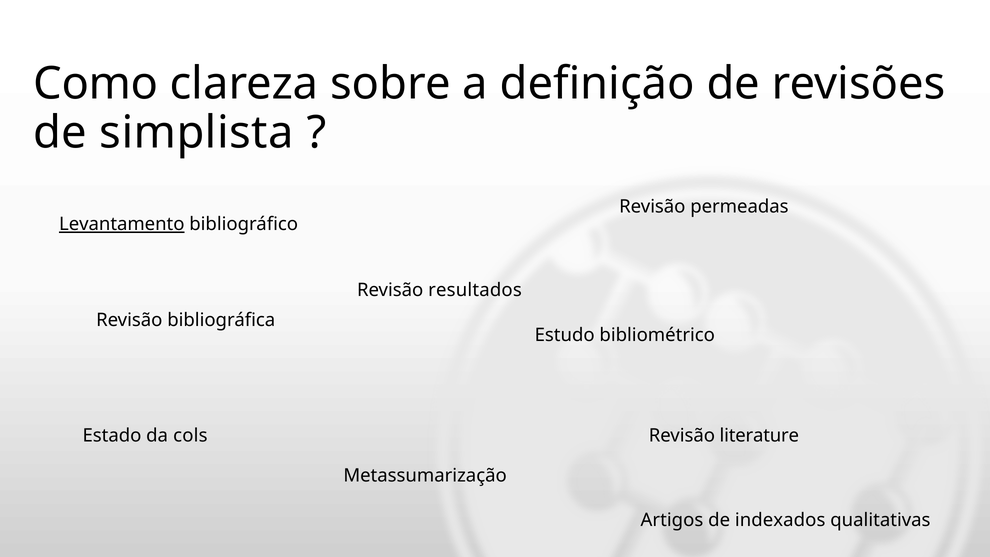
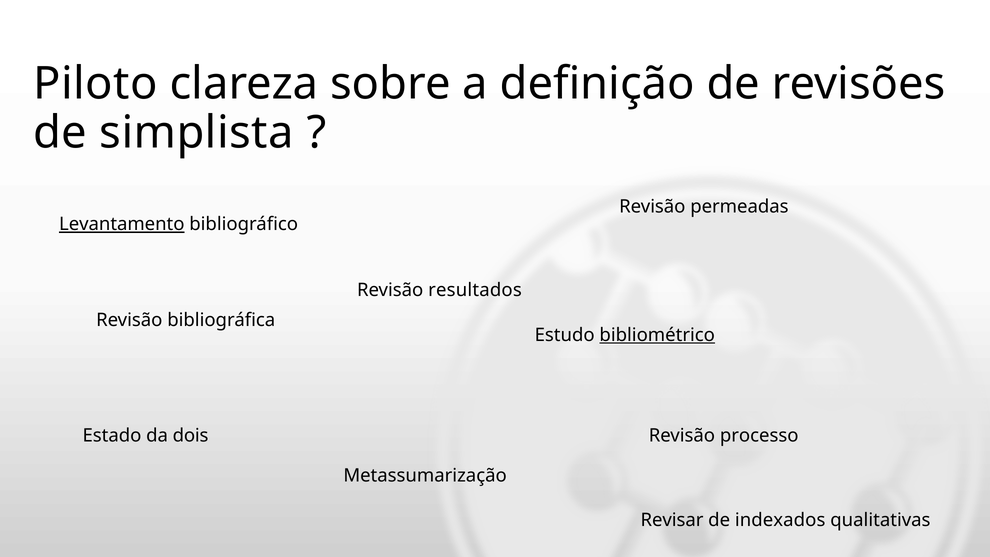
Como: Como -> Piloto (95, 84)
bibliométrico underline: none -> present (657, 335)
cols: cols -> dois (191, 436)
literature: literature -> processo (759, 436)
Artigos: Artigos -> Revisar (672, 520)
